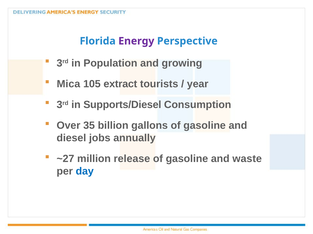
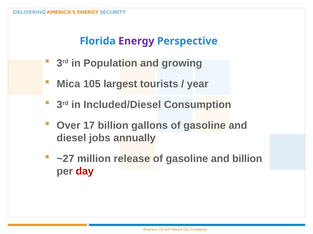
extract: extract -> largest (120, 84)
Supports/Diesel: Supports/Diesel -> Included/Diesel (122, 105)
35: 35 -> 17 (89, 126)
and waste: waste -> billion (247, 159)
day colour: blue -> red (85, 172)
